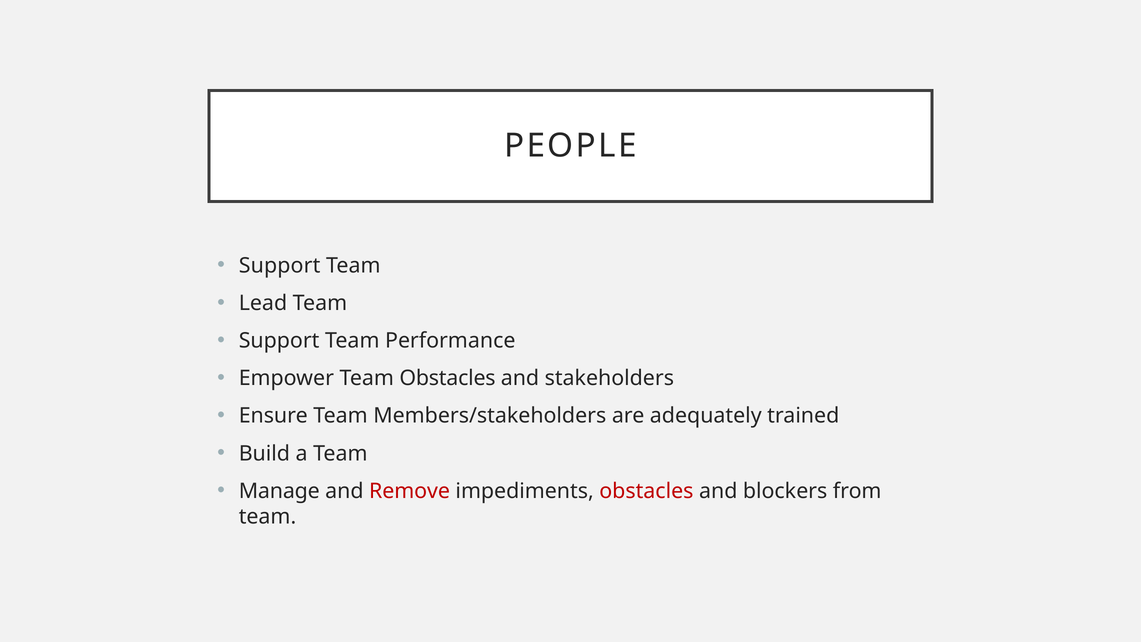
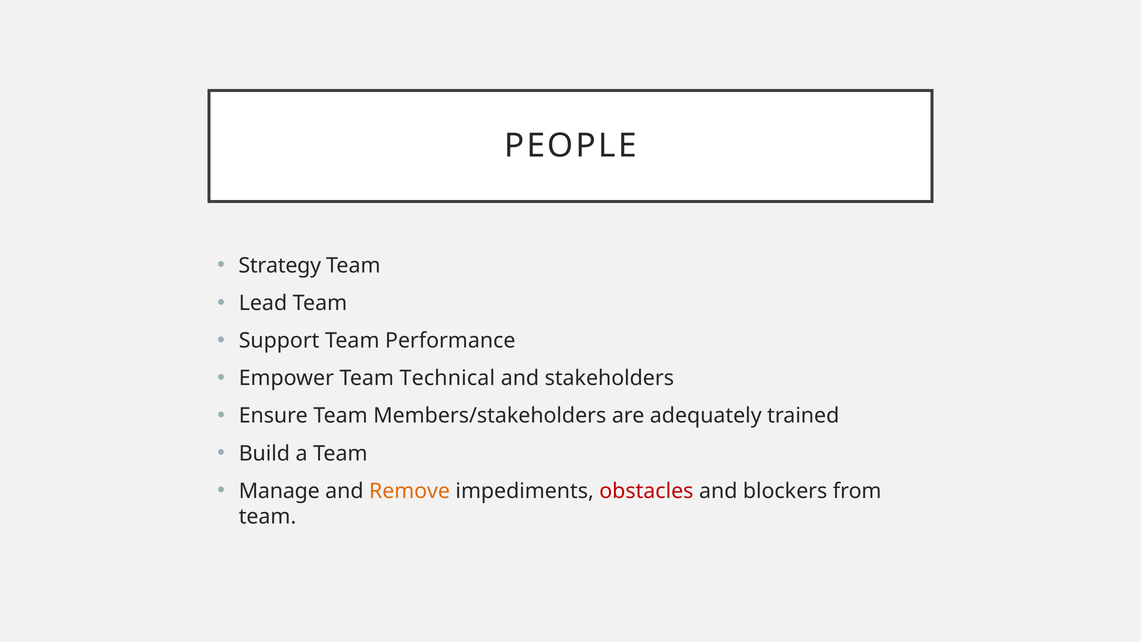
Support: Support -> Strategy (280, 265)
Team Obstacles: Obstacles -> Technical (447, 378)
Remove colour: red -> orange (410, 491)
